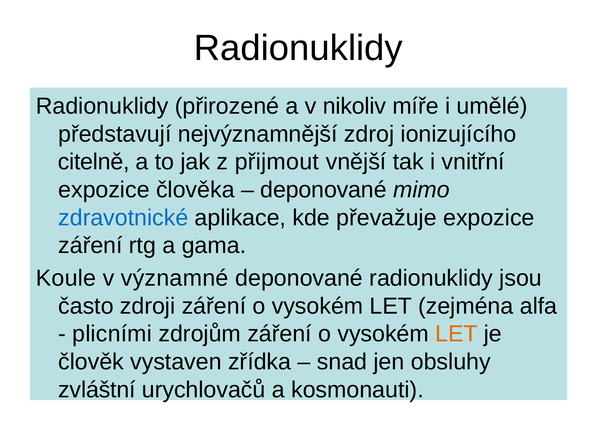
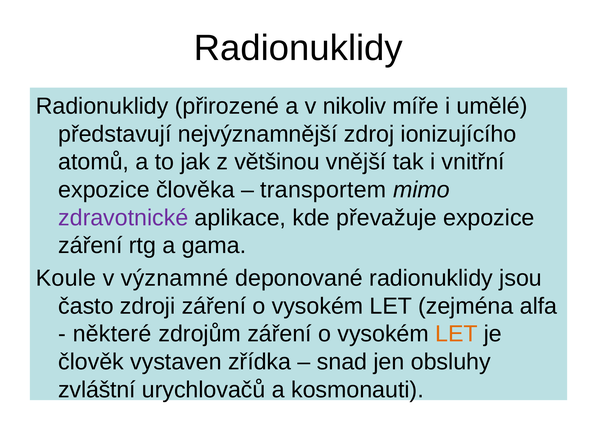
citelně: citelně -> atomů (94, 162)
přijmout: přijmout -> většinou (277, 162)
deponované: deponované -> transportem (323, 190)
zdravotnické colour: blue -> purple (123, 218)
plicními: plicními -> některé (112, 334)
